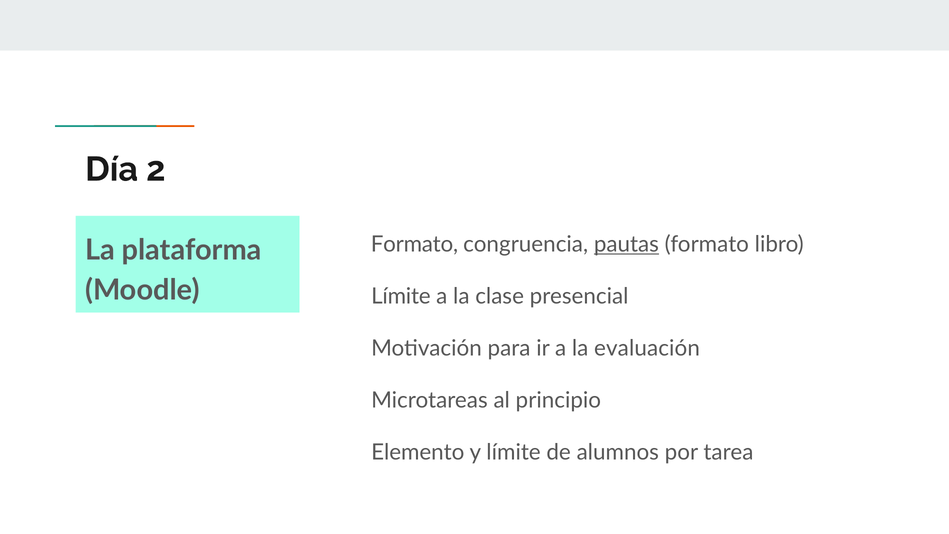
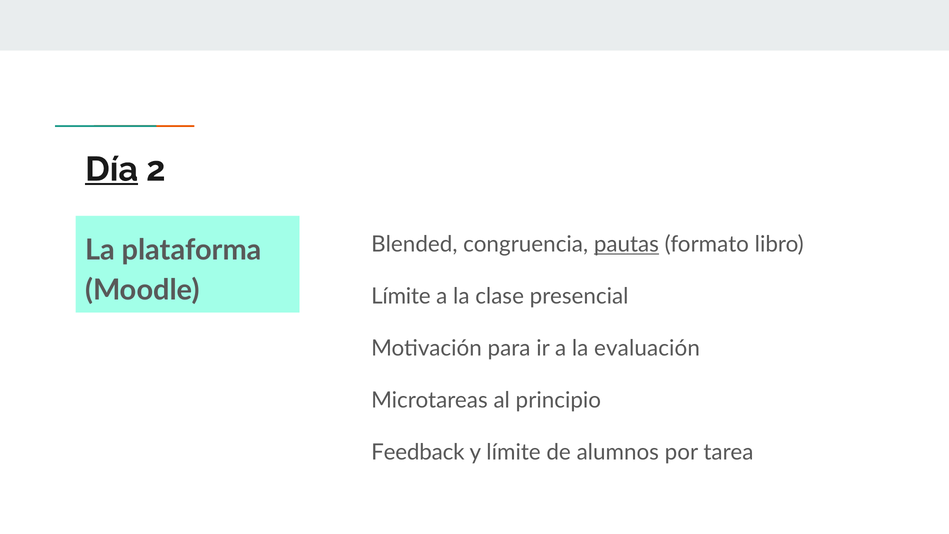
Día underline: none -> present (112, 169)
Formato: Formato -> Blended (414, 244)
Elemento: Elemento -> Feedback (418, 452)
